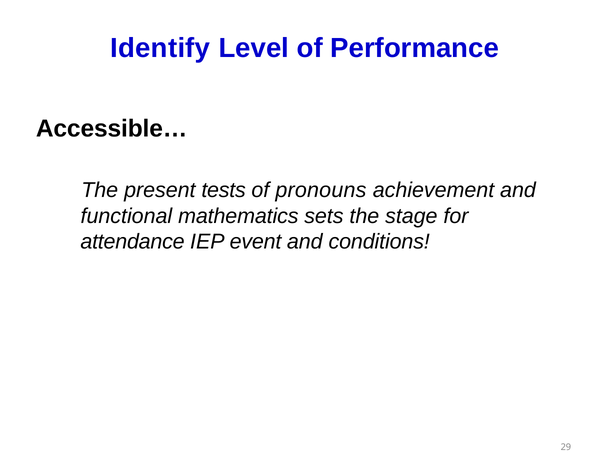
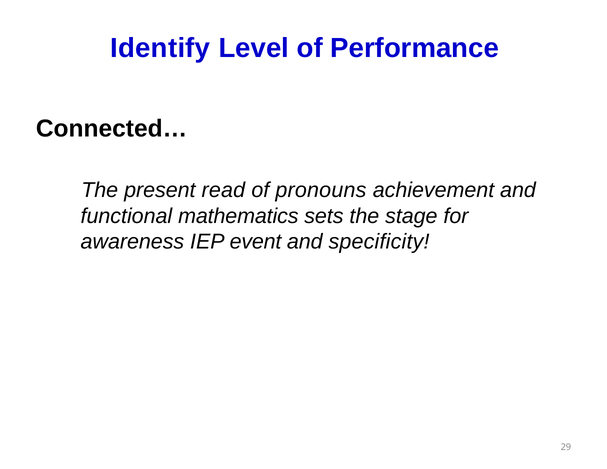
Accessible…: Accessible… -> Connected… (112, 129)
tests: tests -> read (223, 190)
attendance: attendance -> awareness (132, 242)
conditions: conditions -> specificity (379, 242)
